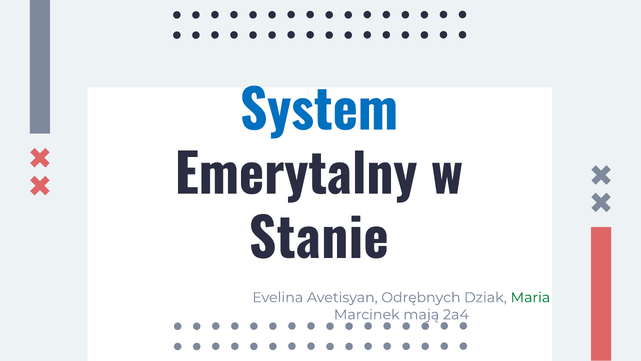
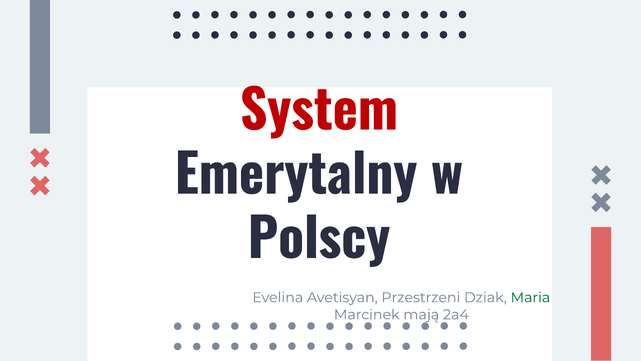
System colour: blue -> red (319, 112)
Stanie: Stanie -> Polscy (319, 240)
Odrębnych: Odrębnych -> Przestrzeni (421, 297)
